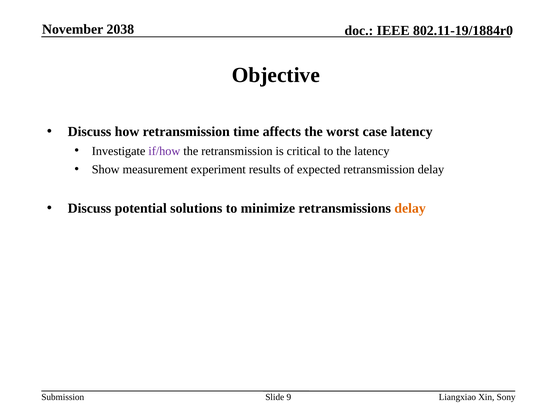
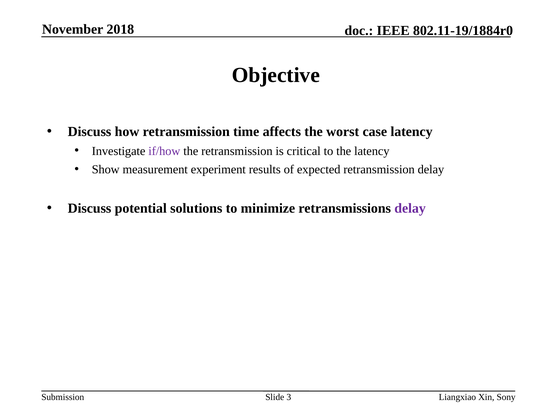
2038: 2038 -> 2018 (120, 29)
delay colour: orange -> purple (410, 208)
9: 9 -> 3 (289, 397)
